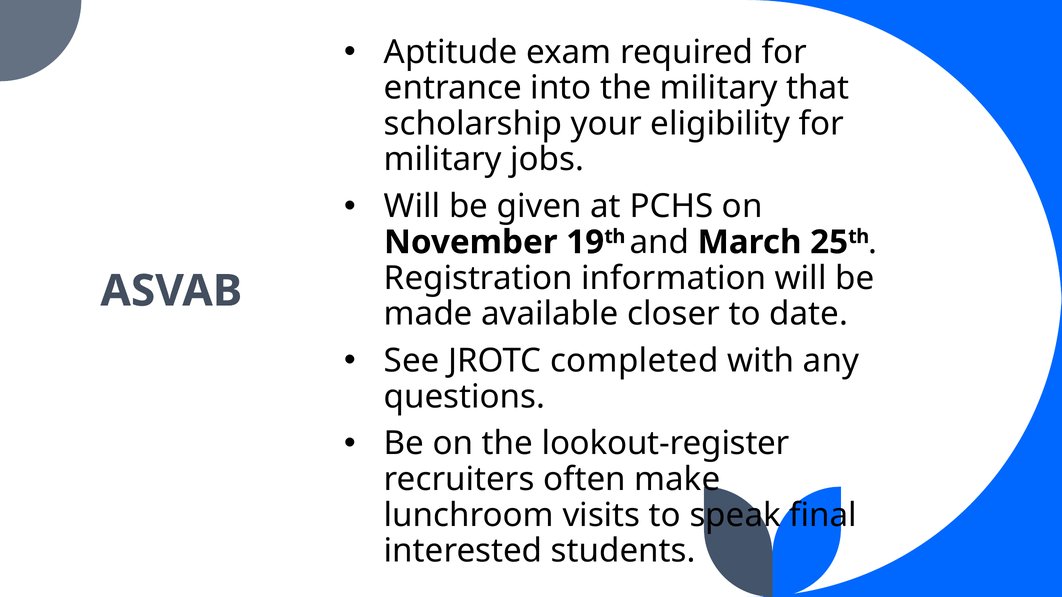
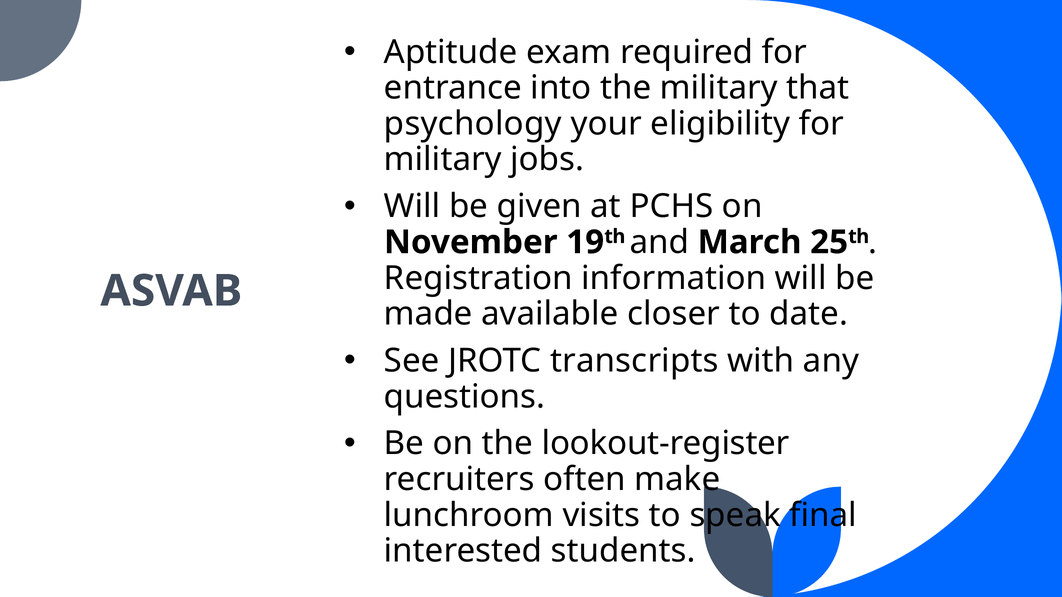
scholarship: scholarship -> psychology (473, 124)
completed: completed -> transcripts (634, 361)
